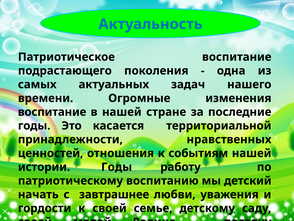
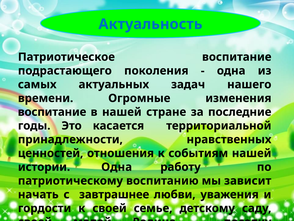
истории Годы: Годы -> Одна (117, 167)
детский: детский -> зависит (248, 180)
